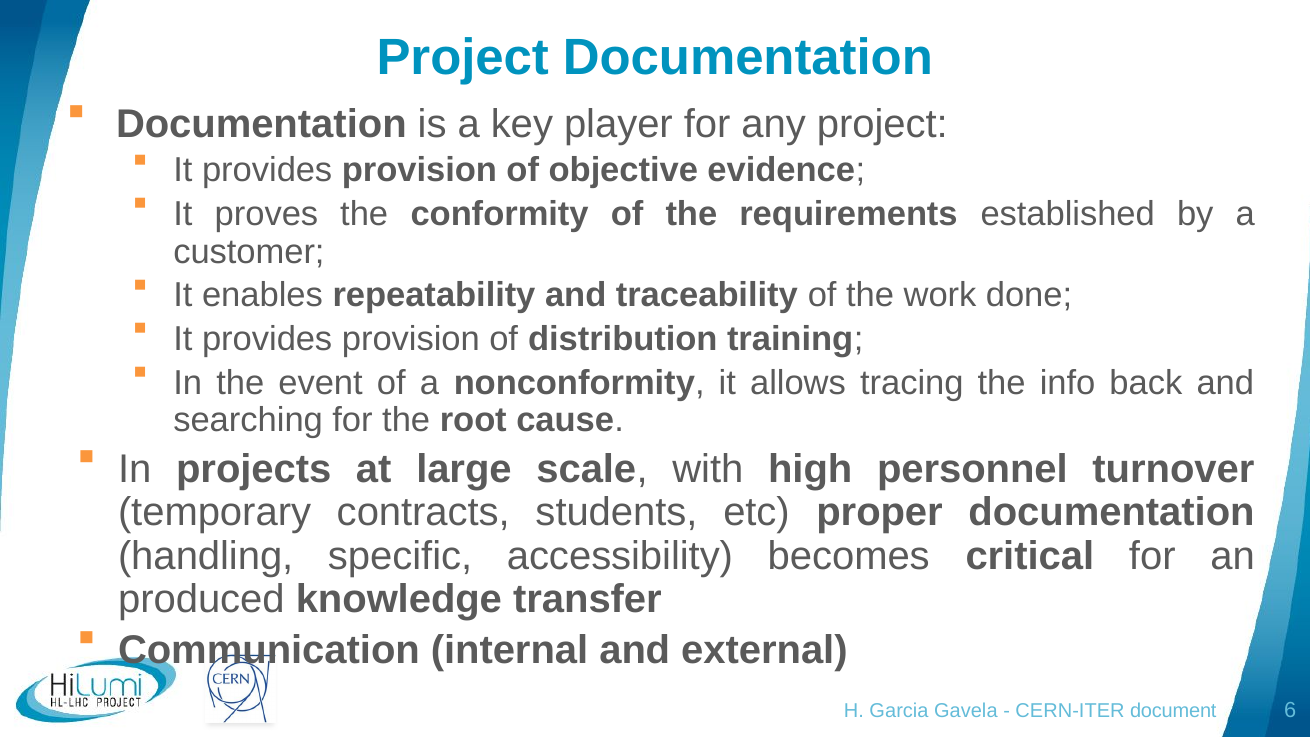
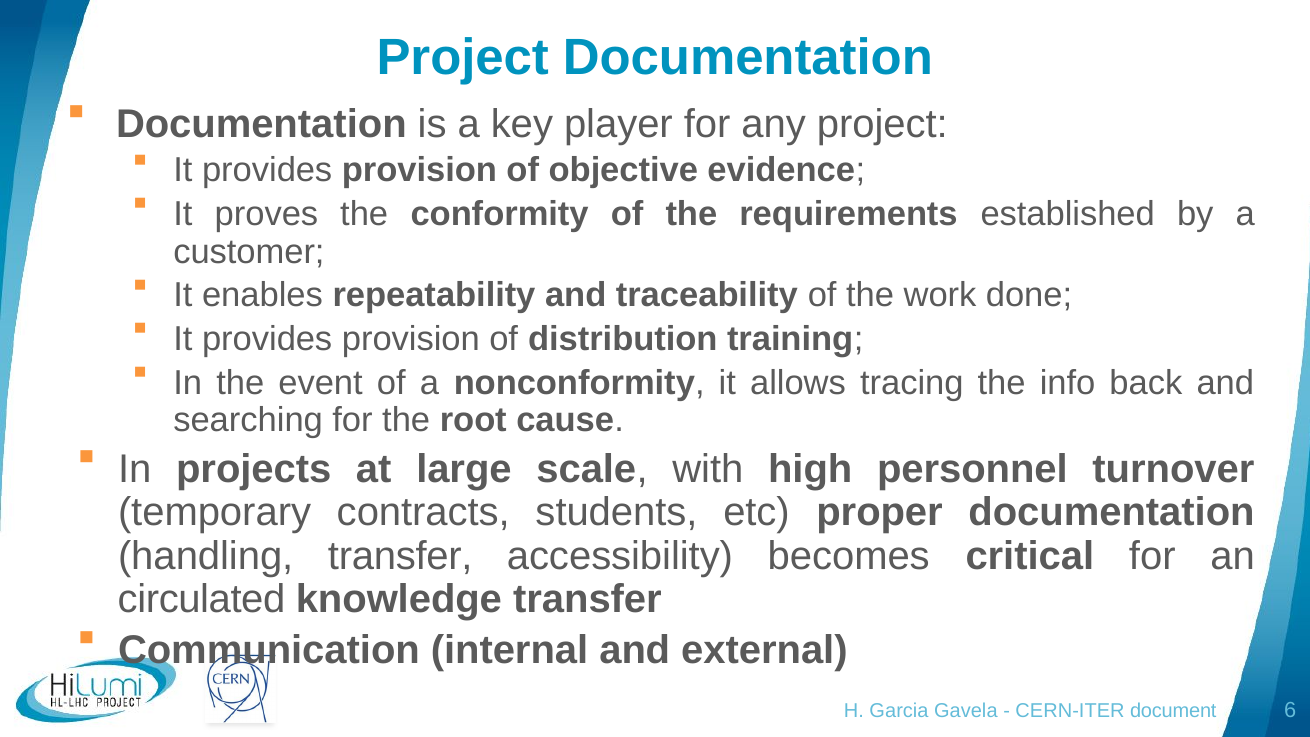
handling specific: specific -> transfer (400, 556)
produced: produced -> circulated (202, 599)
